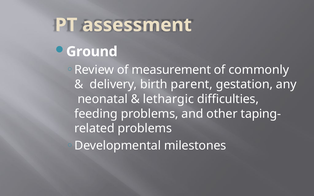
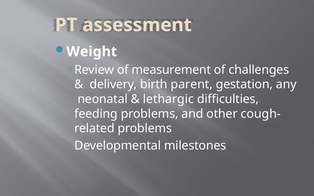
Ground: Ground -> Weight (92, 52)
commonly: commonly -> challenges (259, 70)
taping-: taping- -> cough- (261, 114)
